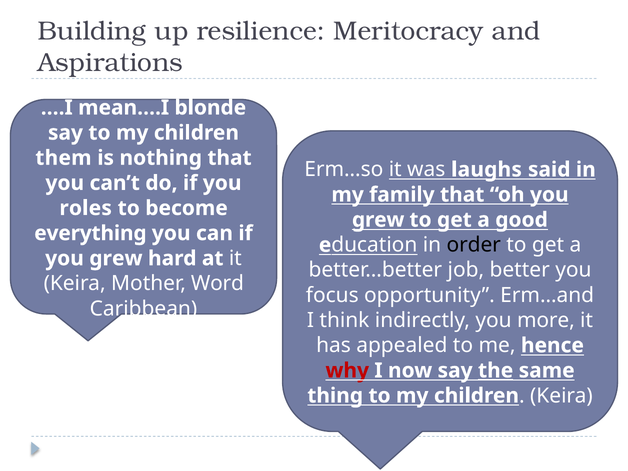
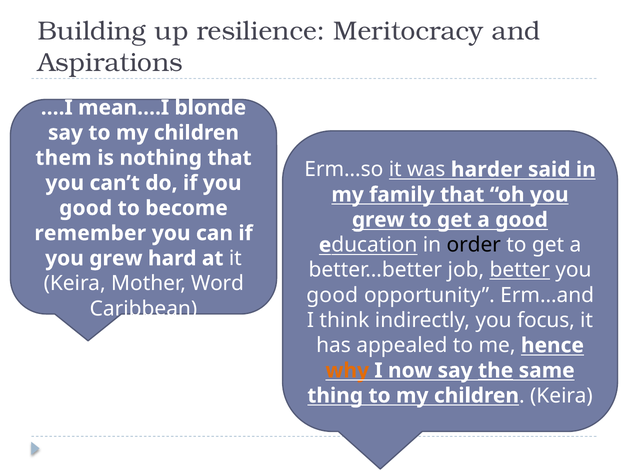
laughs: laughs -> harder (487, 170)
roles: roles -> good (86, 208)
everything: everything -> remember (90, 233)
better underline: none -> present (520, 270)
focus: focus -> good (332, 295)
more: more -> focus (546, 320)
why colour: red -> orange (347, 371)
